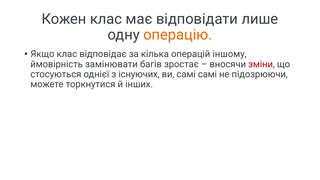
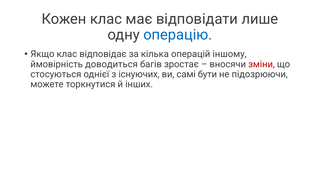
операцію colour: orange -> blue (178, 35)
замінювати: замінювати -> доводиться (111, 64)
самі самі: самі -> бути (207, 74)
